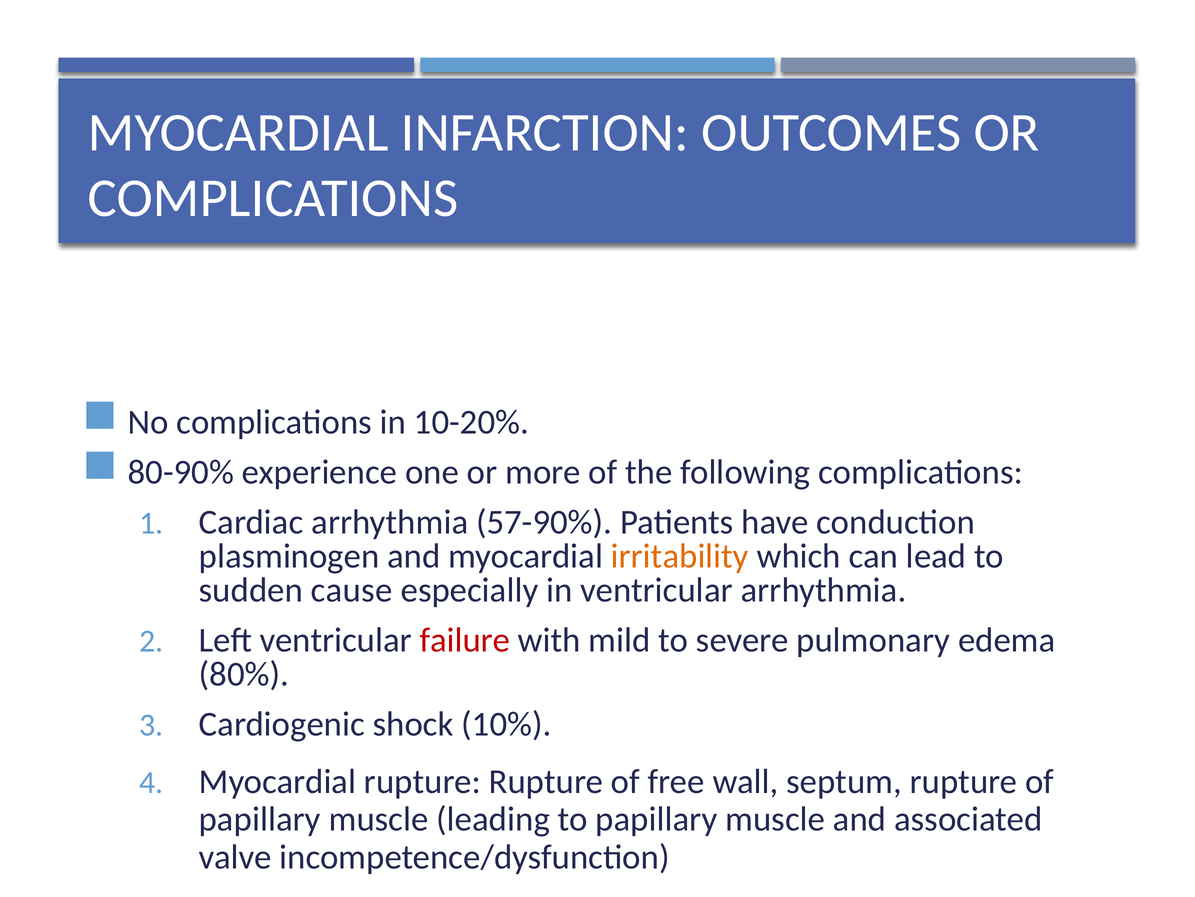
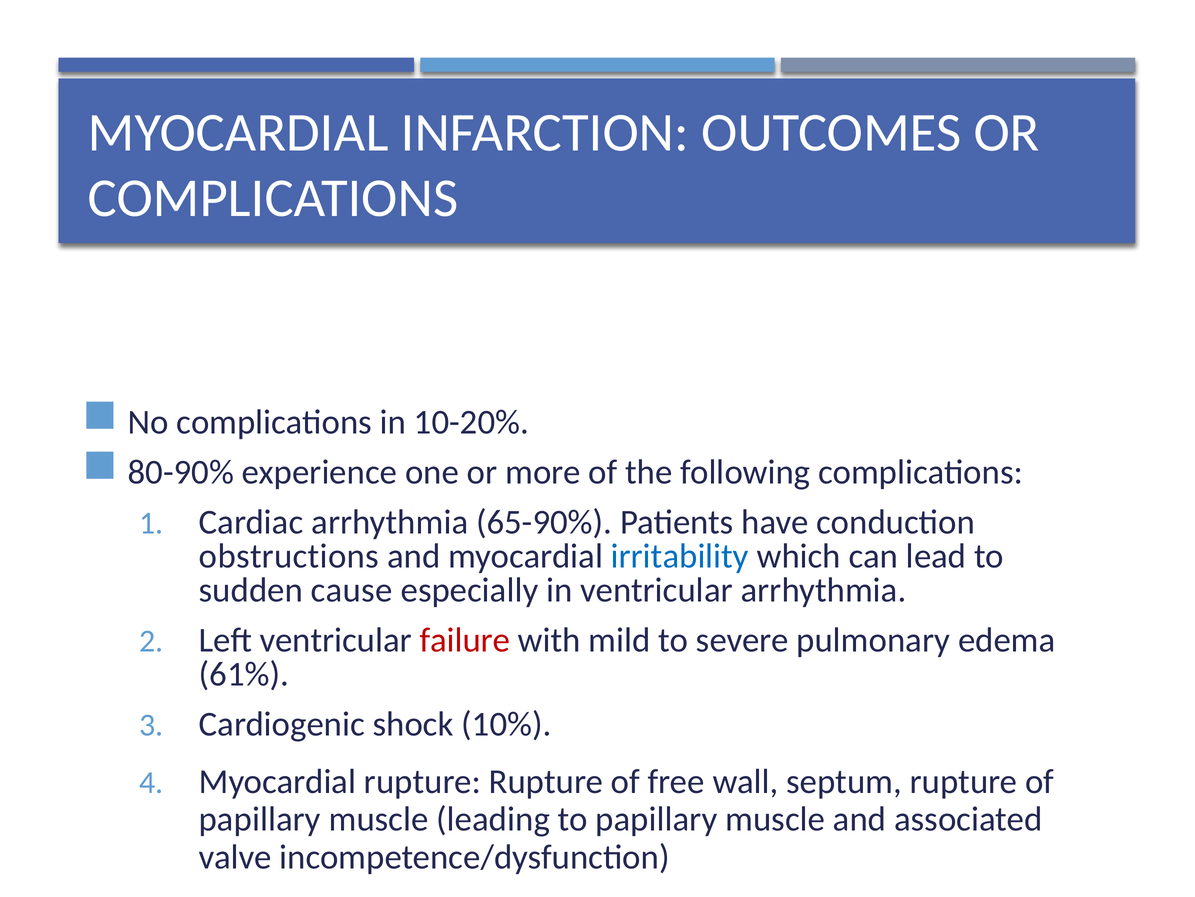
57-90%: 57-90% -> 65-90% (544, 522)
plasminogen: plasminogen -> obstructions (289, 556)
irritability colour: orange -> blue (680, 556)
80%: 80% -> 61% (244, 673)
